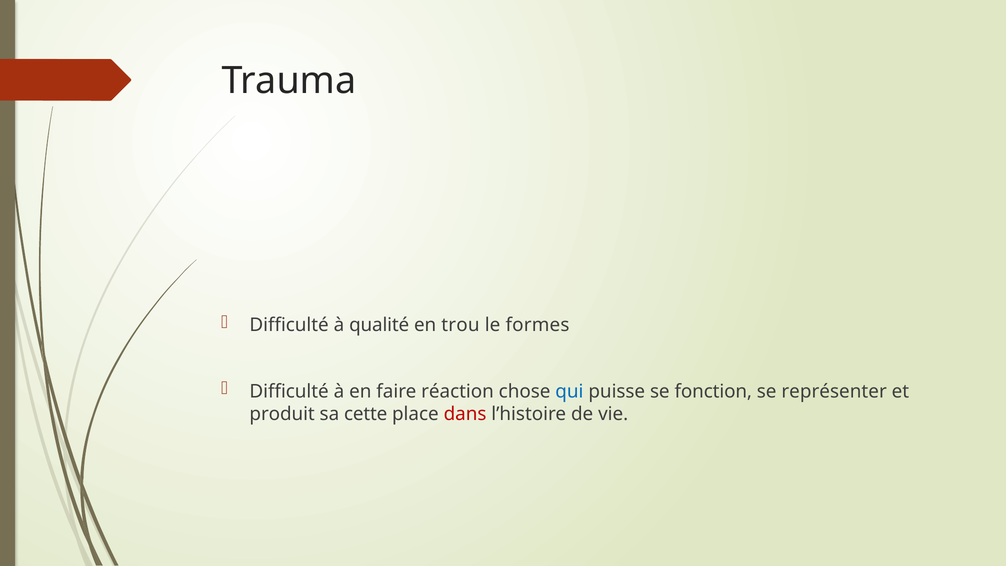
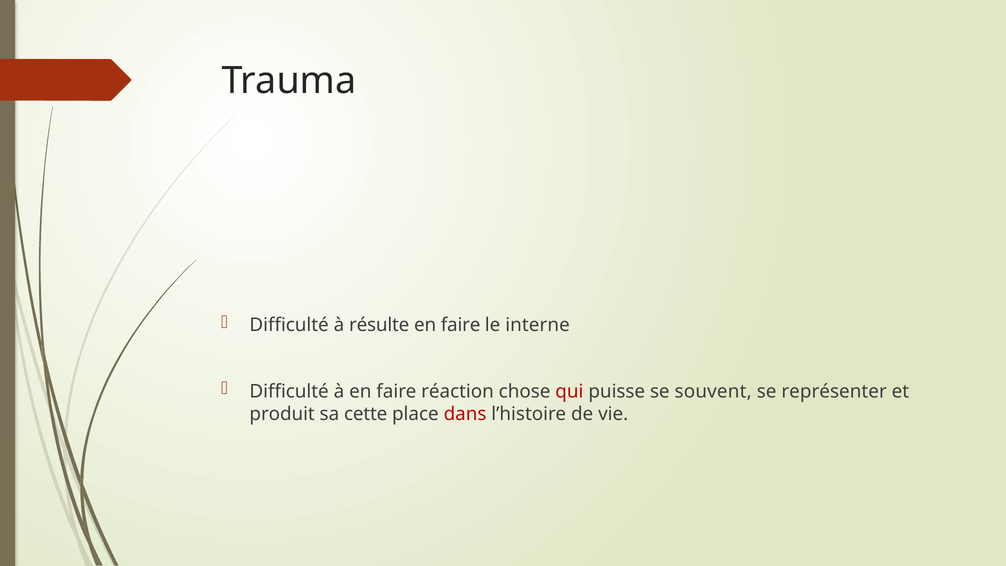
qualité: qualité -> résulte (379, 325)
trou: trou -> faire (461, 325)
formes: formes -> interne (538, 325)
qui colour: blue -> red (569, 391)
fonction: fonction -> souvent (713, 391)
